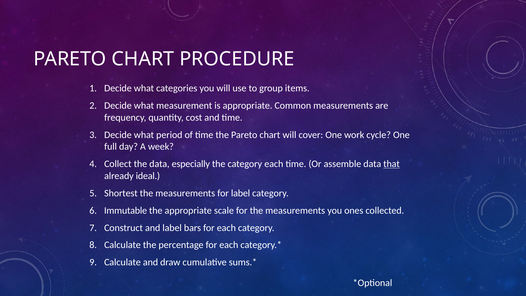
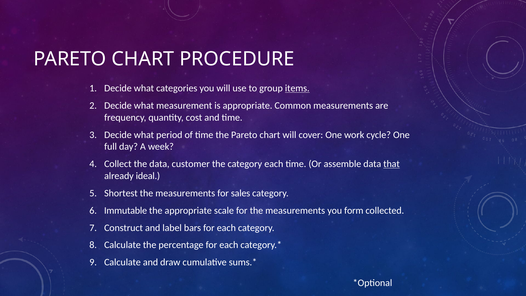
items underline: none -> present (297, 88)
especially: especially -> customer (191, 164)
for label: label -> sales (241, 193)
ones: ones -> form (354, 210)
